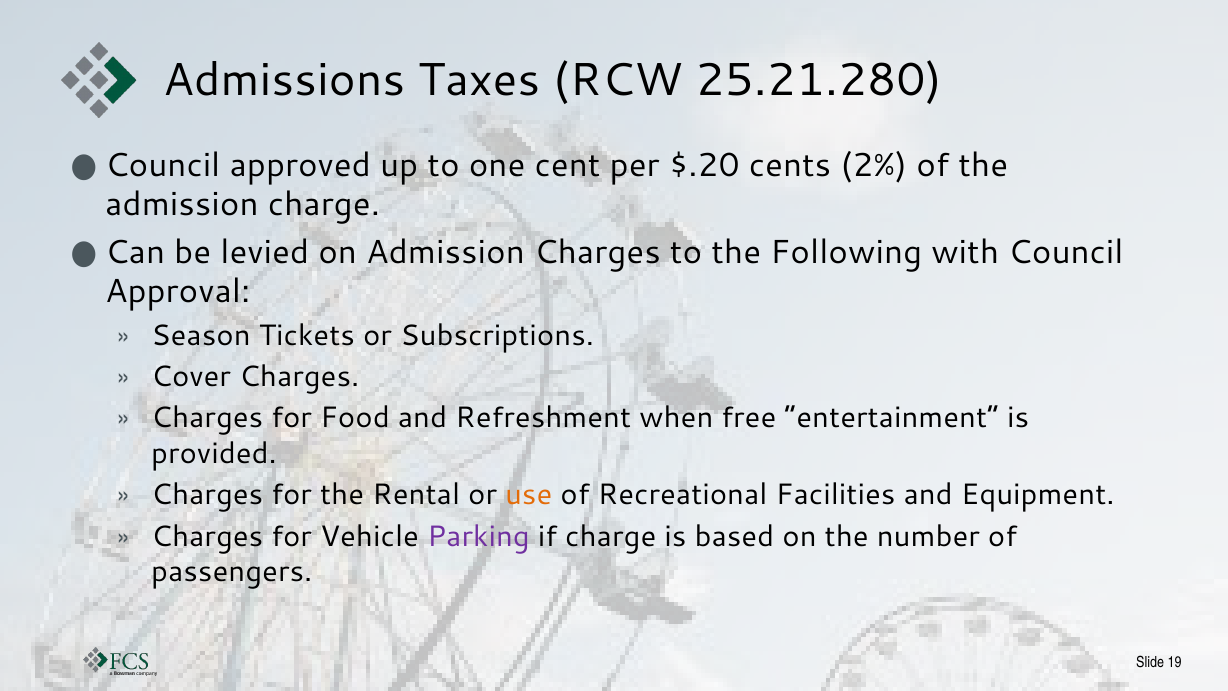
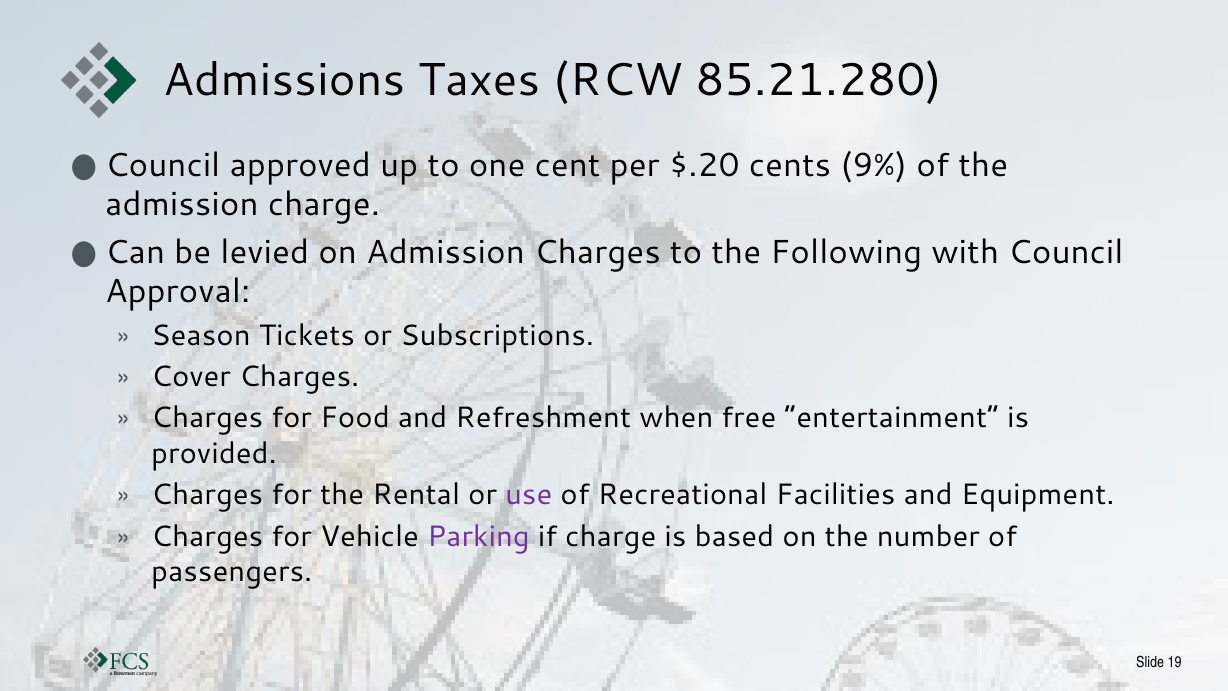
25.21.280: 25.21.280 -> 85.21.280 (819, 80)
2%: 2% -> 9% (874, 165)
use colour: orange -> purple (529, 495)
